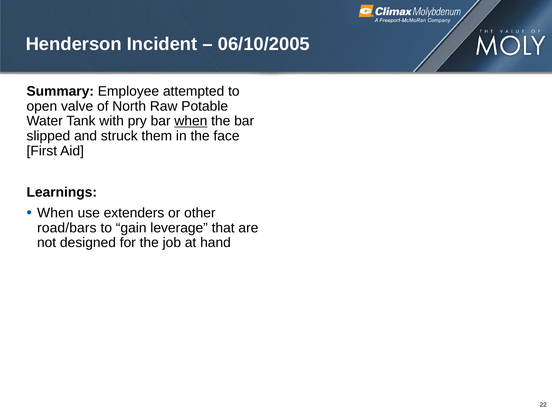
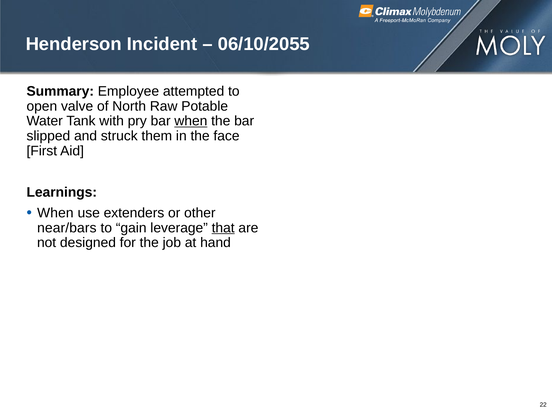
06/10/2005: 06/10/2005 -> 06/10/2055 (264, 44)
road/bars: road/bars -> near/bars (67, 228)
that underline: none -> present (223, 228)
